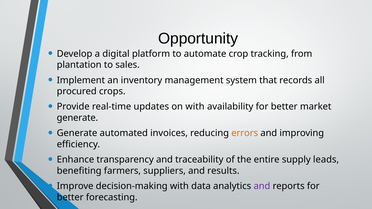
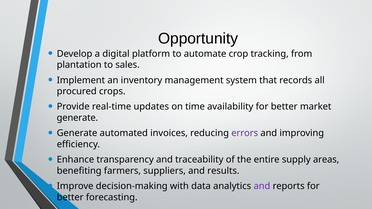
on with: with -> time (195, 107)
errors colour: orange -> purple (245, 133)
leads: leads -> areas (326, 160)
